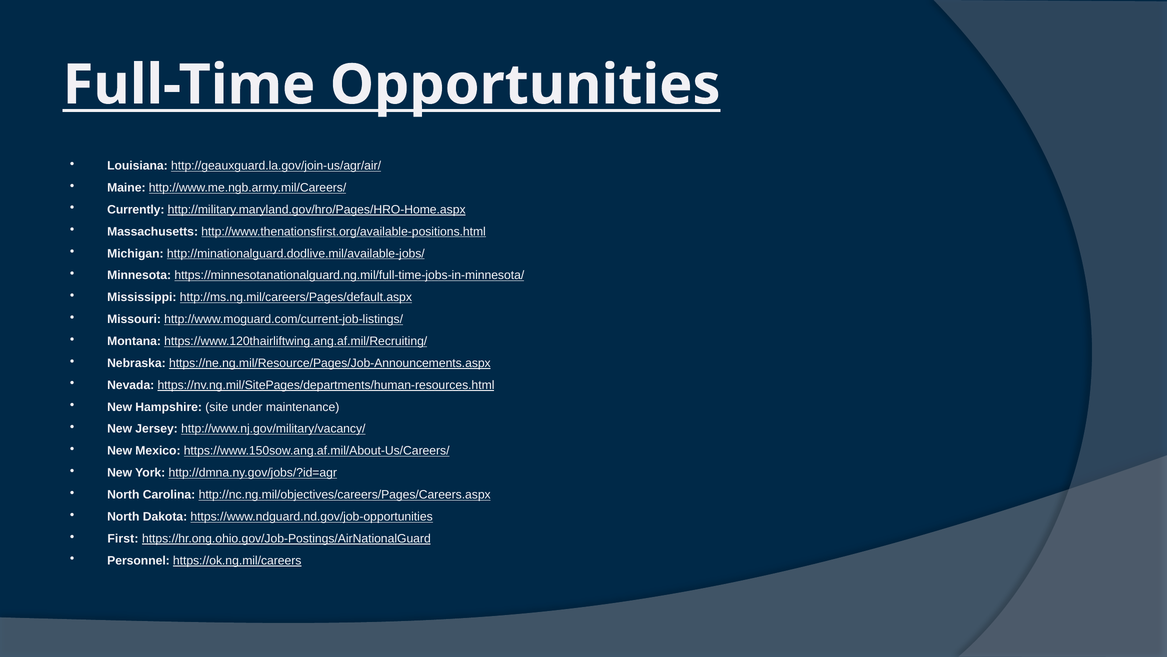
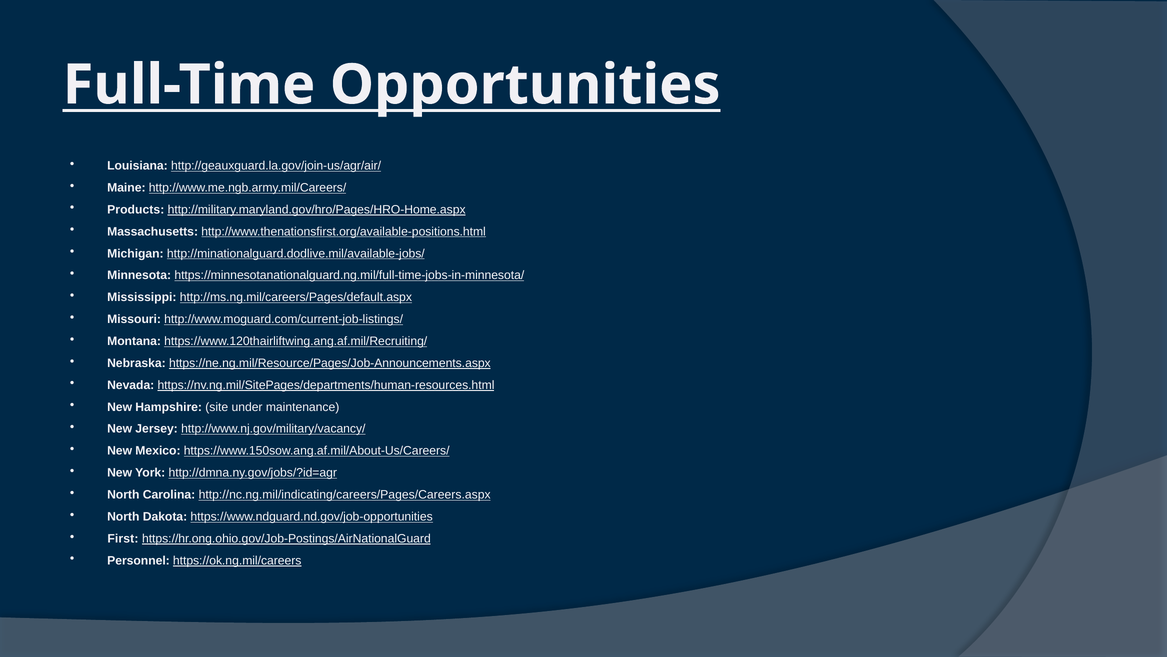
Currently: Currently -> Products (136, 209)
http://nc.ng.mil/objectives/careers/Pages/Careers.aspx: http://nc.ng.mil/objectives/careers/Pages/Careers.aspx -> http://nc.ng.mil/indicating/careers/Pages/Careers.aspx (345, 494)
